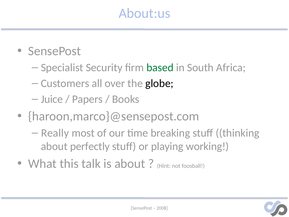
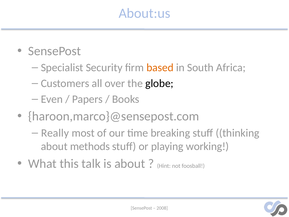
based colour: green -> orange (160, 68)
Juice: Juice -> Even (52, 99)
perfectly: perfectly -> methods (90, 146)
